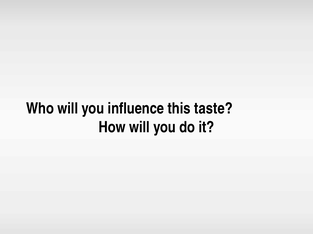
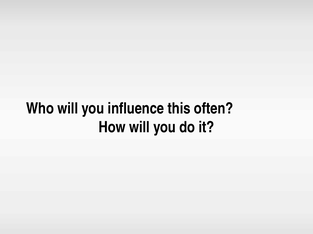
taste: taste -> often (214, 109)
